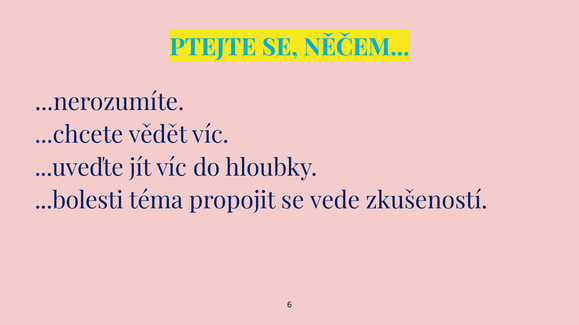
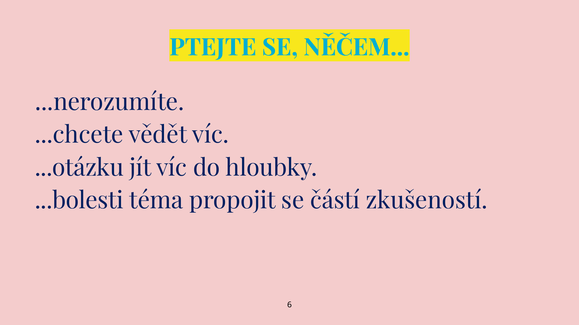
...uveďte: ...uveďte -> ...otázku (79, 168)
vede: vede -> částí (335, 201)
